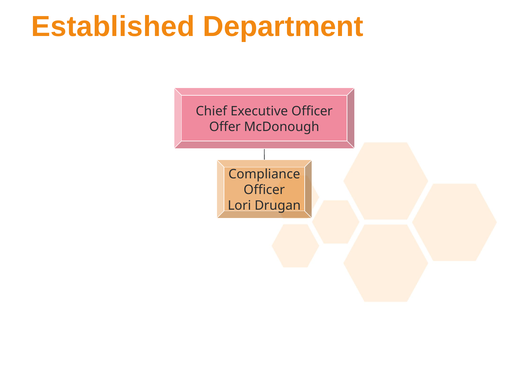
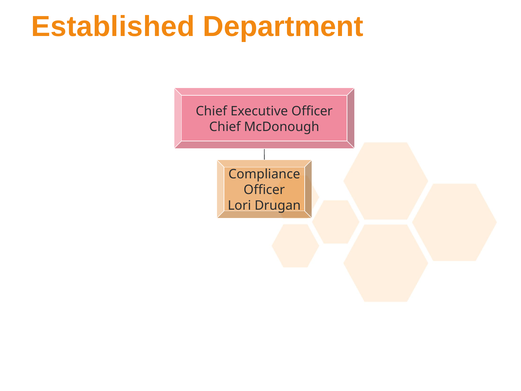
Offer: Offer -> Chief (225, 127)
